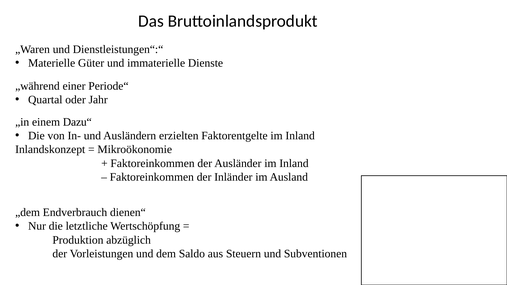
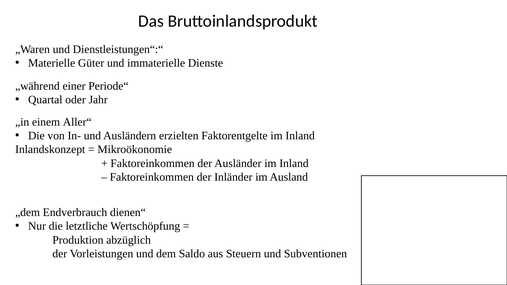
Dazu“: Dazu“ -> Aller“ (77, 122)
